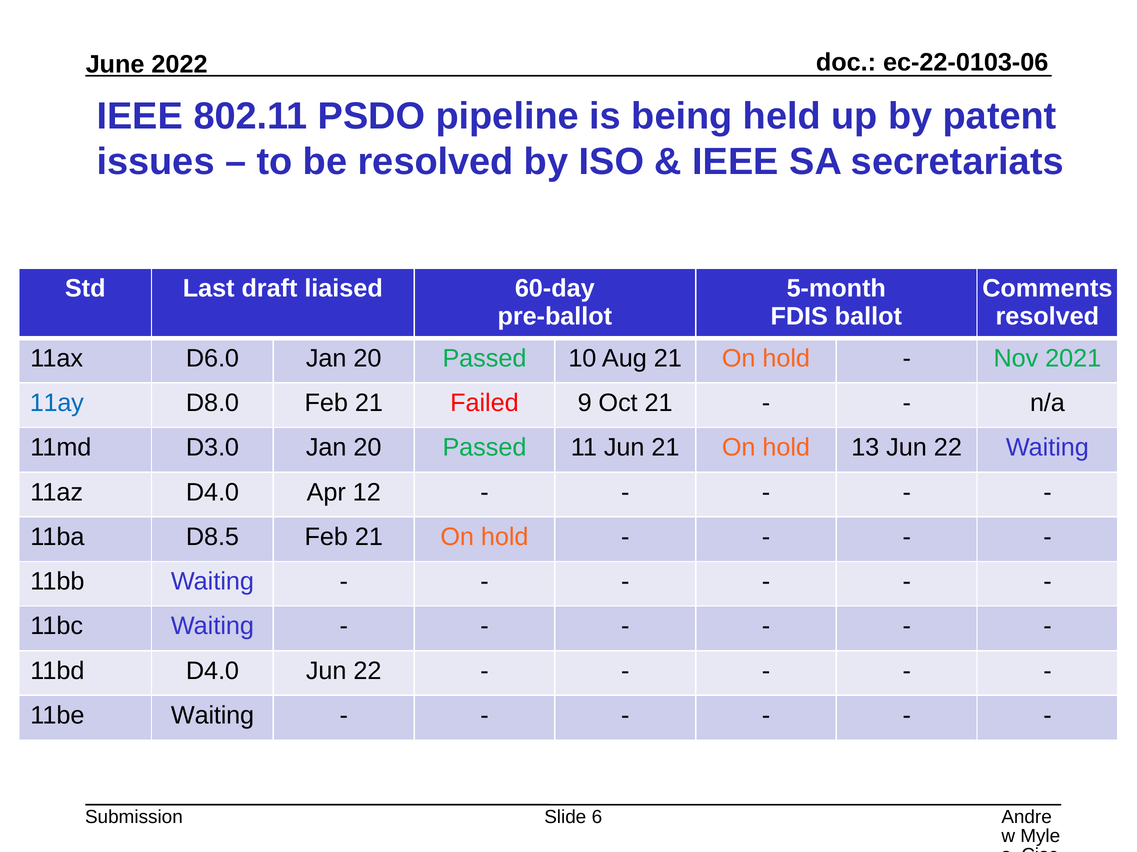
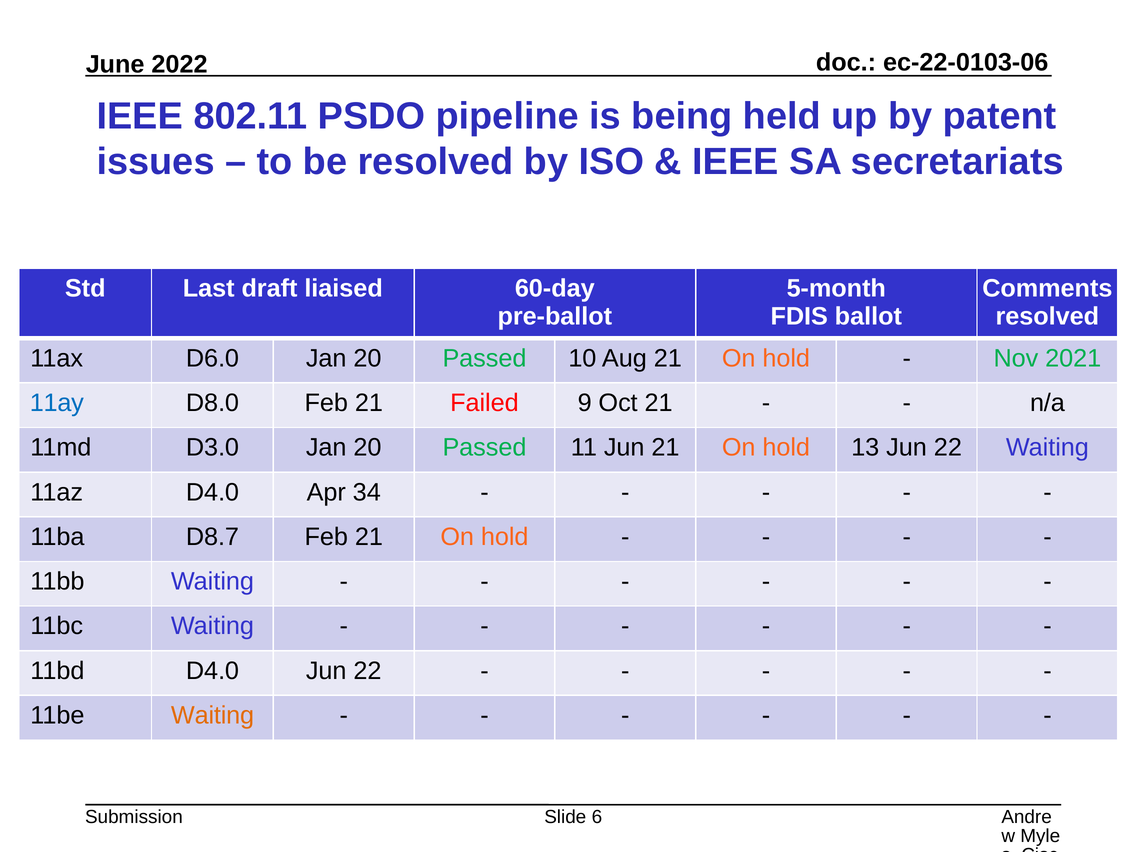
12: 12 -> 34 (367, 493)
D8.5: D8.5 -> D8.7 (212, 537)
Waiting colour: black -> orange (213, 716)
